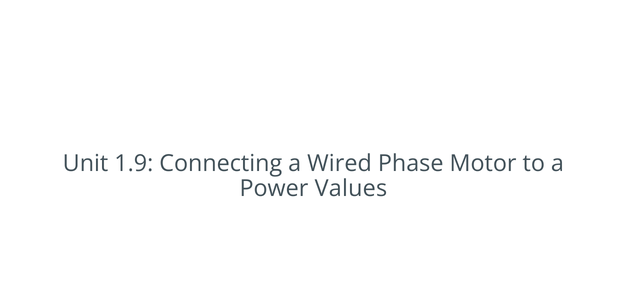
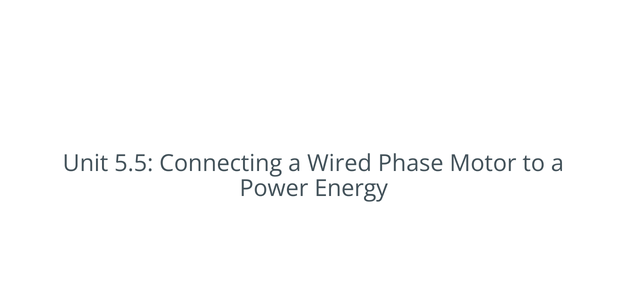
1.9: 1.9 -> 5.5 (134, 163)
Values: Values -> Energy (351, 189)
